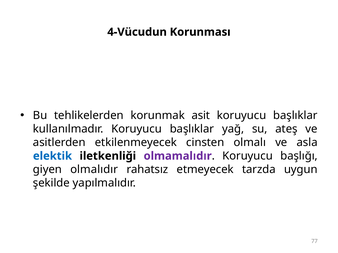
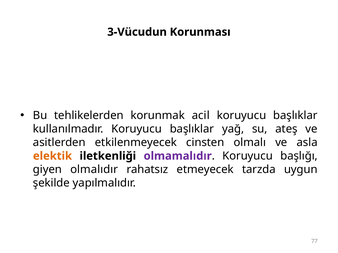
4-Vücudun: 4-Vücudun -> 3-Vücudun (137, 32)
asit: asit -> acil (201, 116)
elektik colour: blue -> orange (52, 156)
